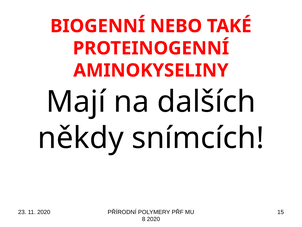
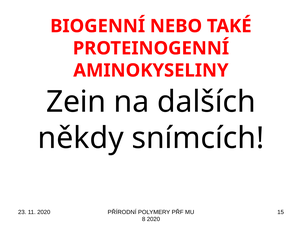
Mají: Mají -> Zein (76, 102)
